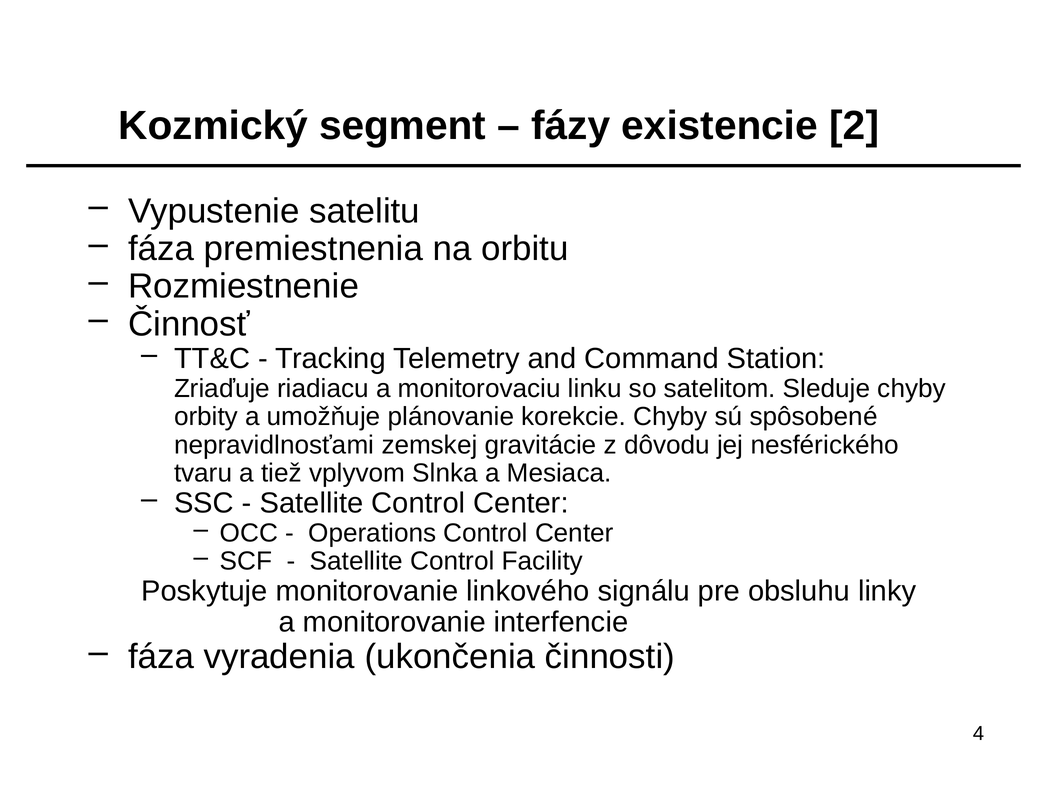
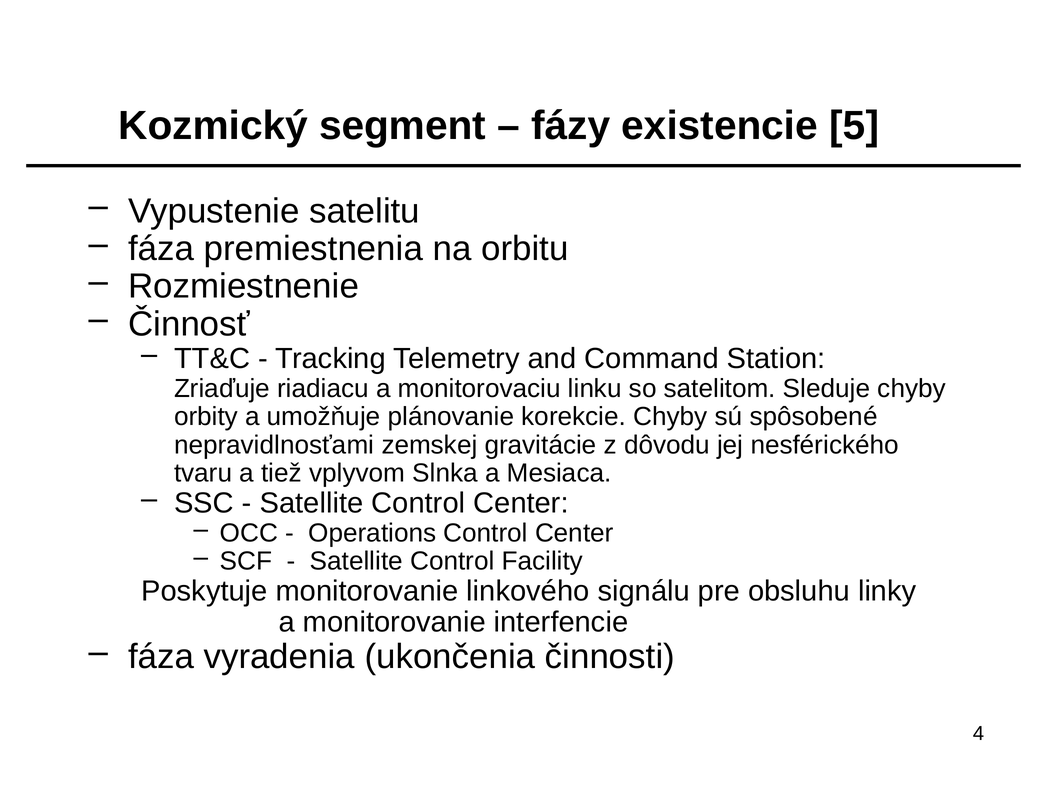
2: 2 -> 5 (854, 126)
